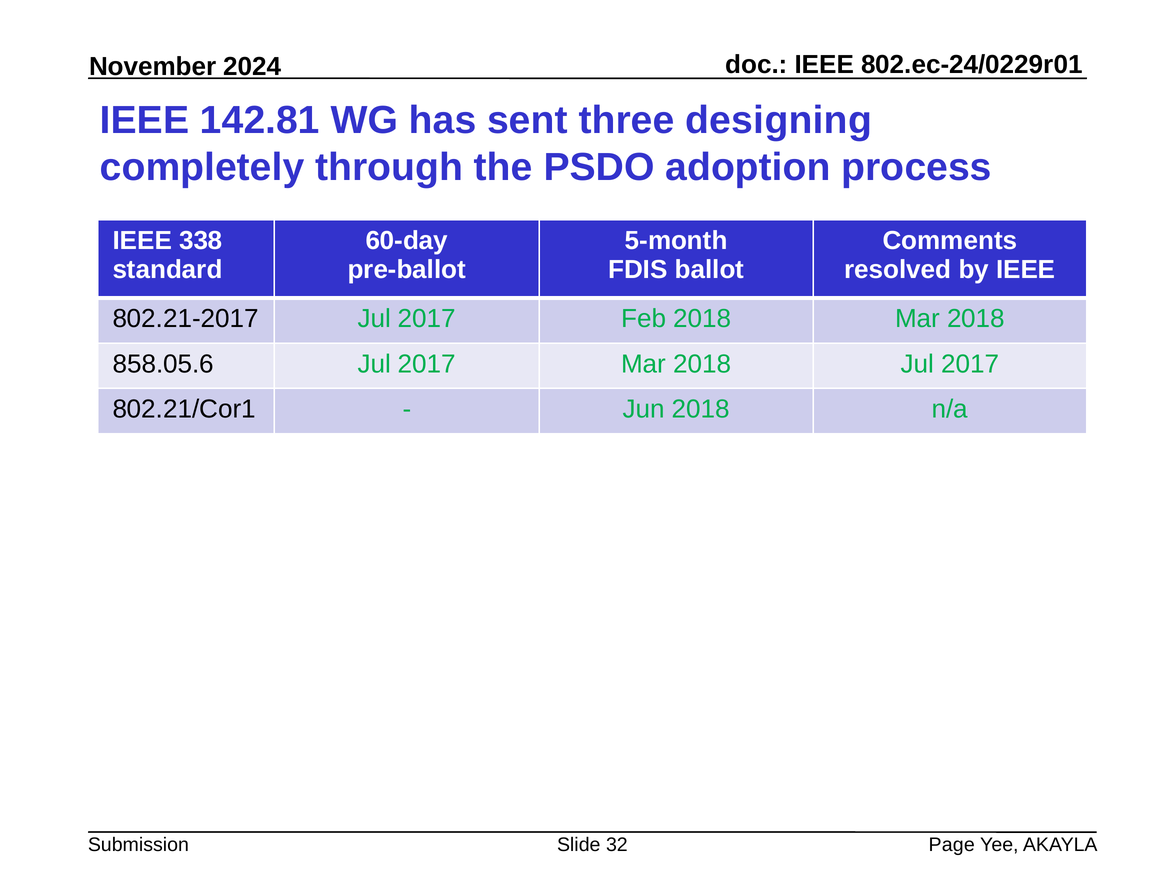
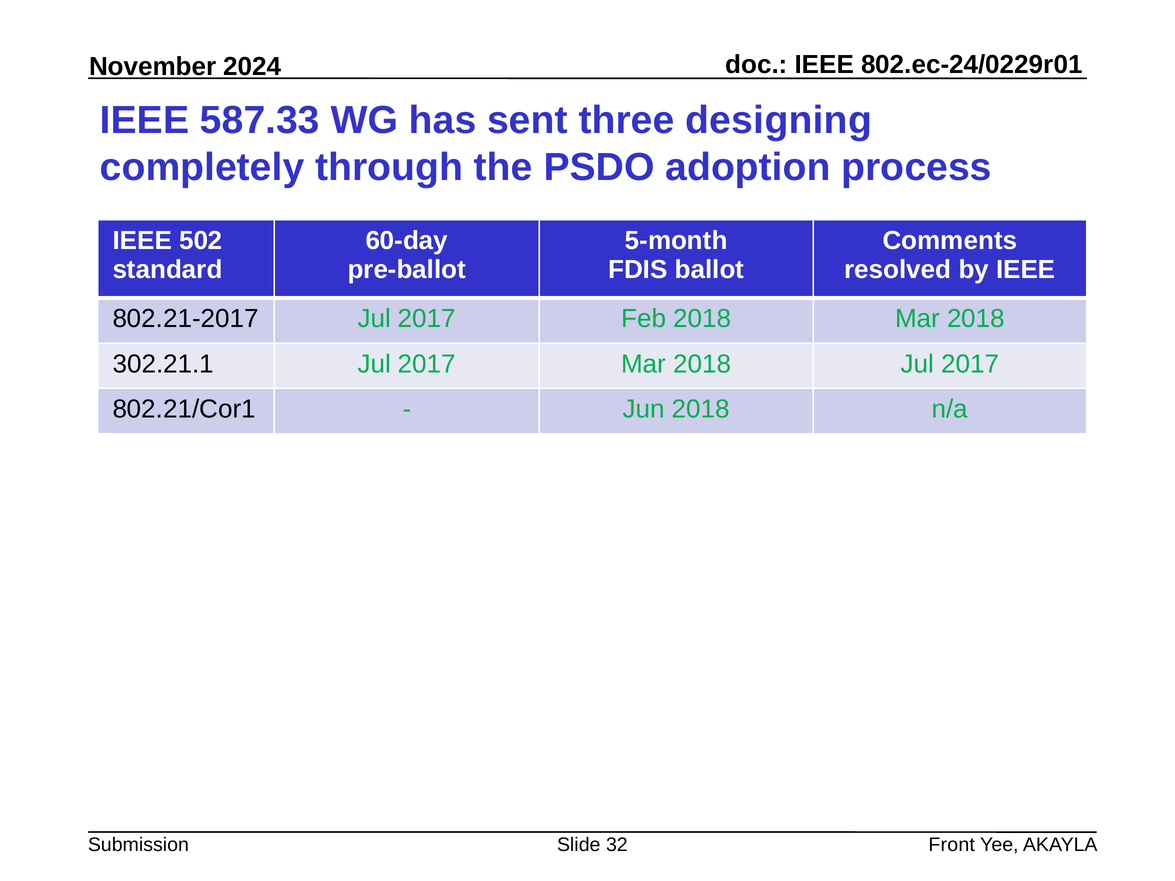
142.81: 142.81 -> 587.33 (260, 120)
338: 338 -> 502 (201, 241)
858.05.6: 858.05.6 -> 302.21.1 (163, 364)
Page: Page -> Front (952, 845)
